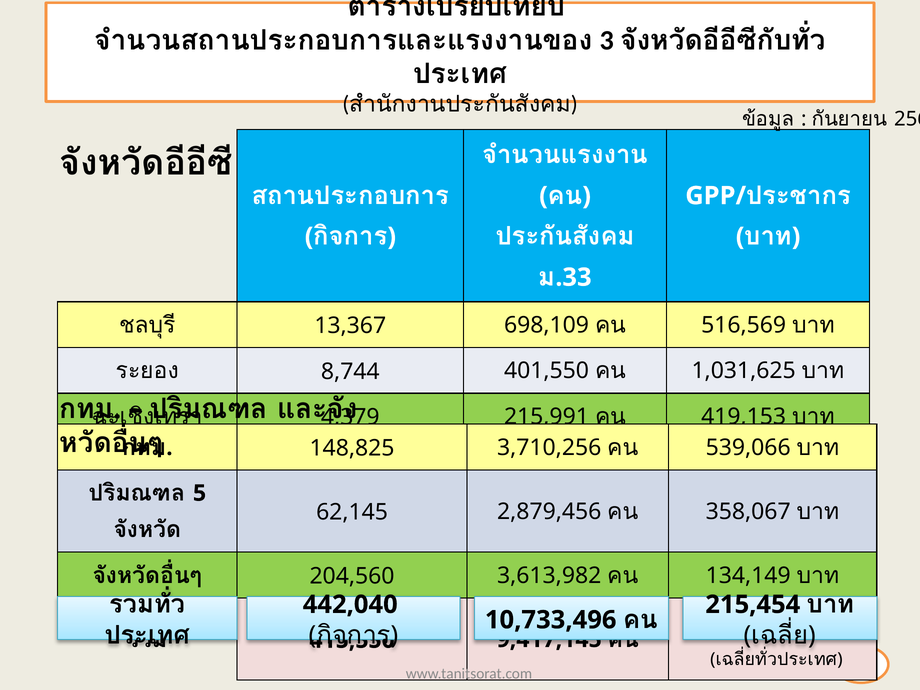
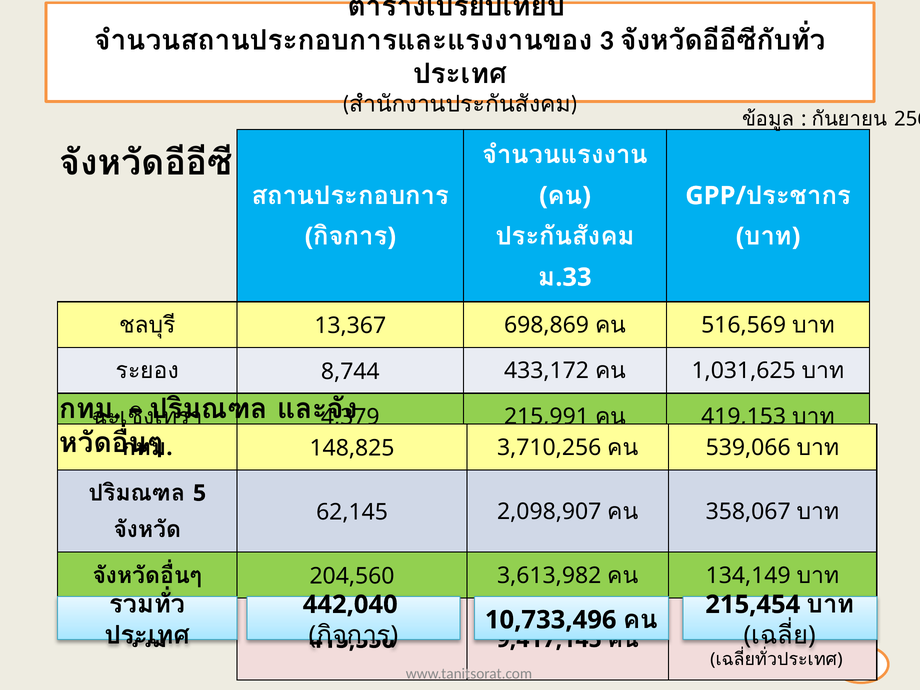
698,109: 698,109 -> 698,869 (546, 325)
401,550: 401,550 -> 433,172 (546, 371)
2,879,456: 2,879,456 -> 2,098,907 (549, 511)
